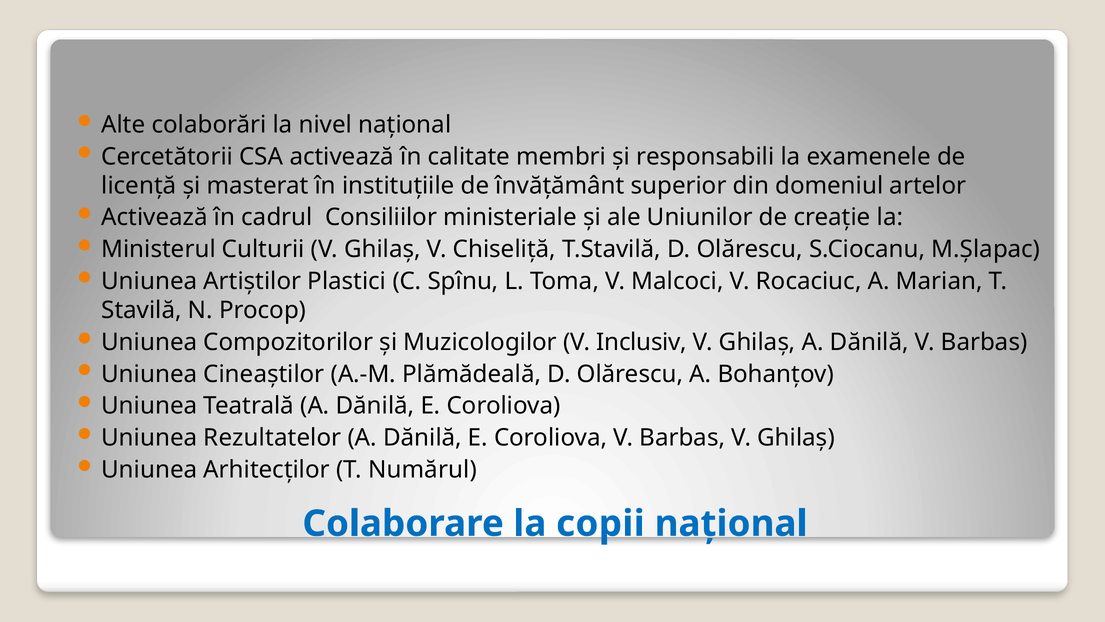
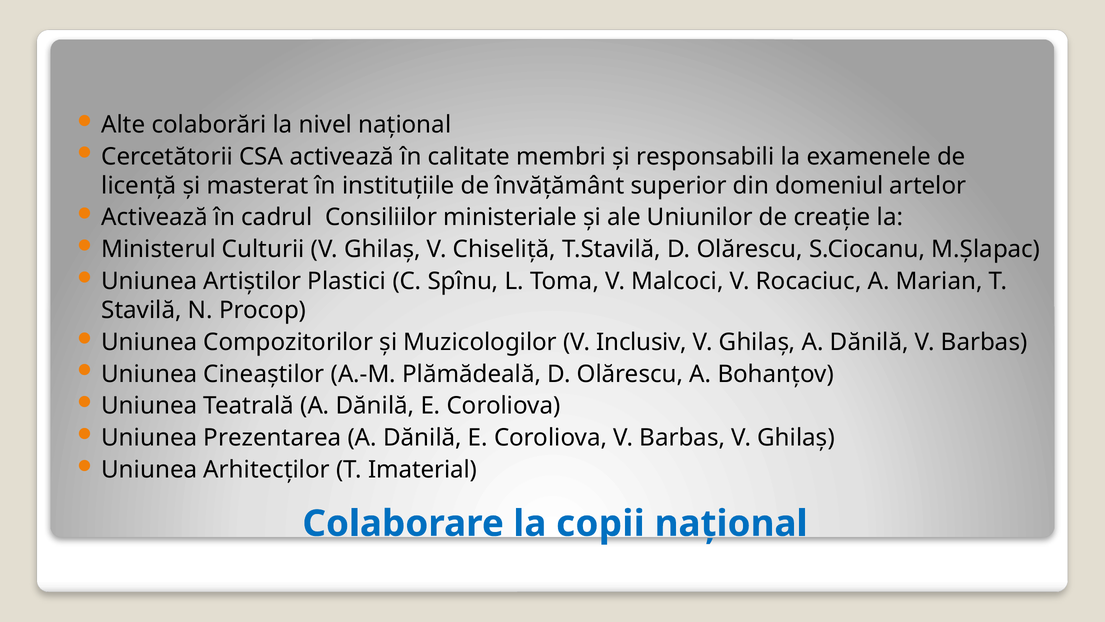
Rezultatelor: Rezultatelor -> Prezentarea (272, 438)
Numărul: Numărul -> Imaterial (423, 469)
